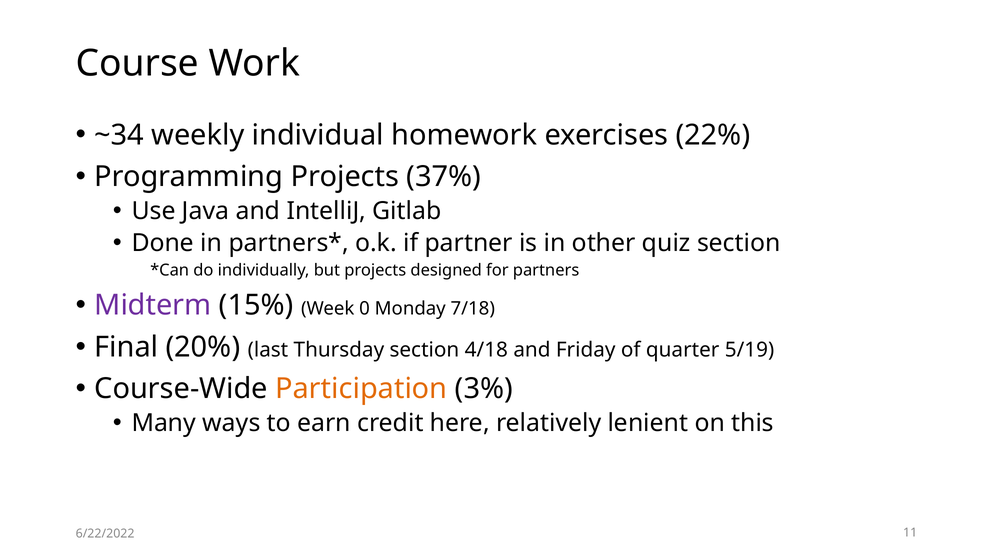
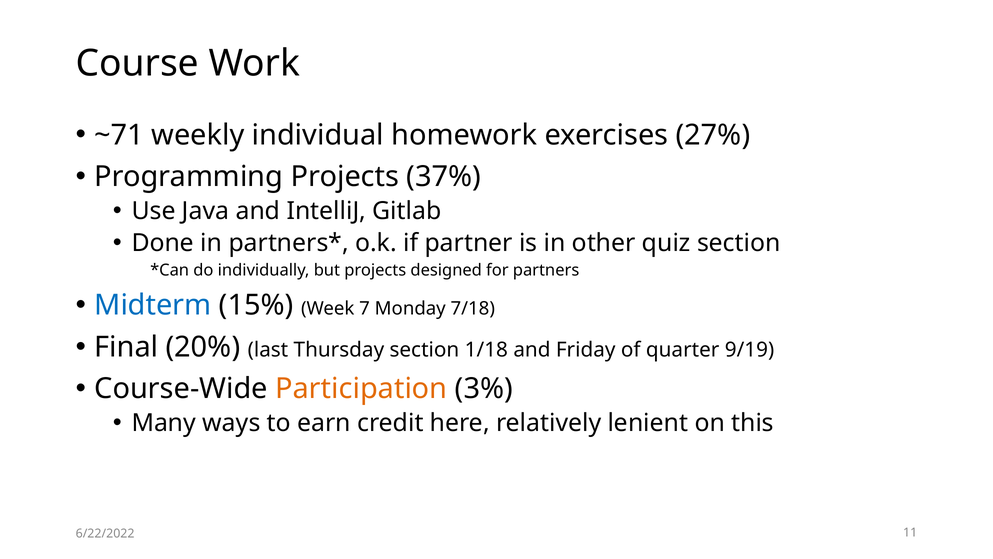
~34: ~34 -> ~71 (119, 135)
22%: 22% -> 27% (713, 135)
Midterm colour: purple -> blue (153, 305)
0: 0 -> 7 (365, 309)
4/18: 4/18 -> 1/18 (486, 350)
5/19: 5/19 -> 9/19 (750, 350)
